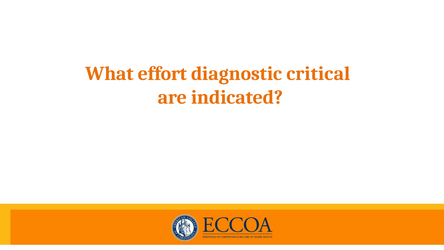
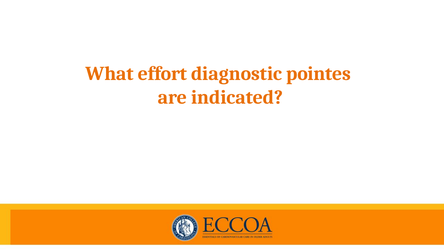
critical: critical -> pointes (319, 74)
